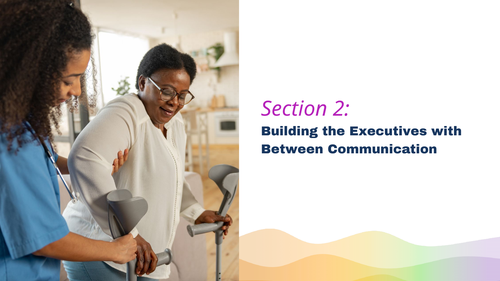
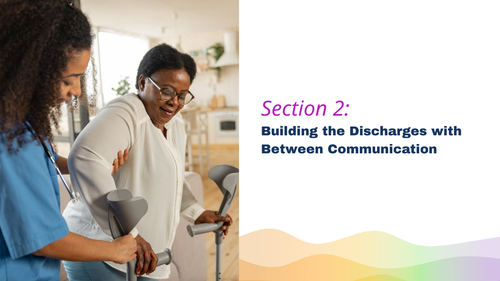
Executives: Executives -> Discharges (388, 131)
